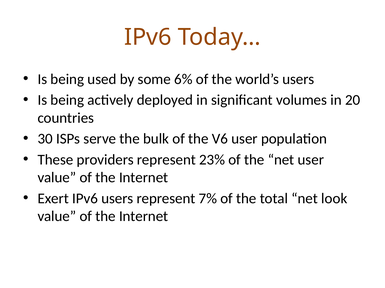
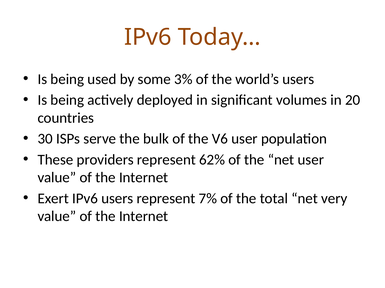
6%: 6% -> 3% (183, 79)
23%: 23% -> 62% (212, 160)
look: look -> very (334, 199)
